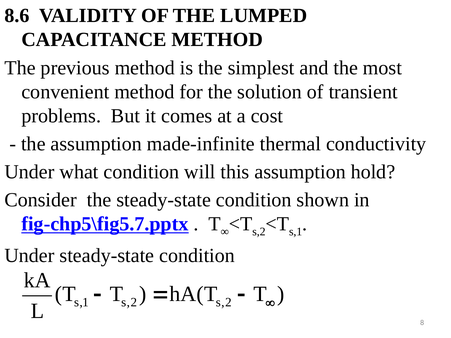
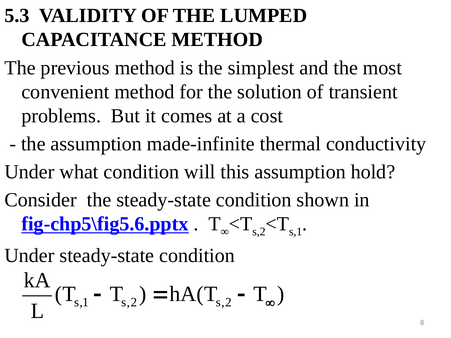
8.6: 8.6 -> 5.3 (17, 16)
fig-chp5\fig5.7.pptx: fig-chp5\fig5.7.pptx -> fig-chp5\fig5.6.pptx (105, 224)
